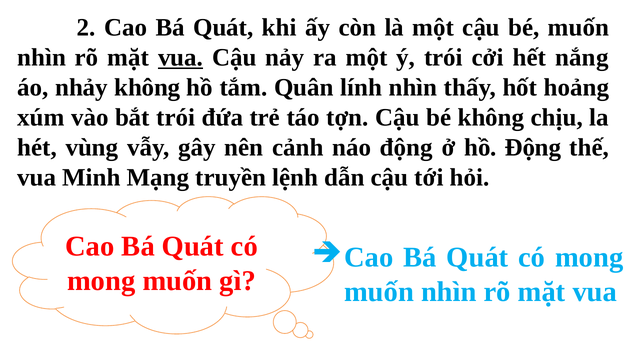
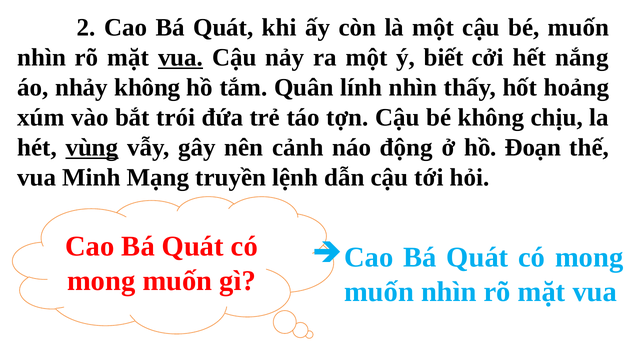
ý trói: trói -> biết (444, 58)
vùng underline: none -> present (92, 148)
hồ Động: Động -> Đoạn (533, 148)
